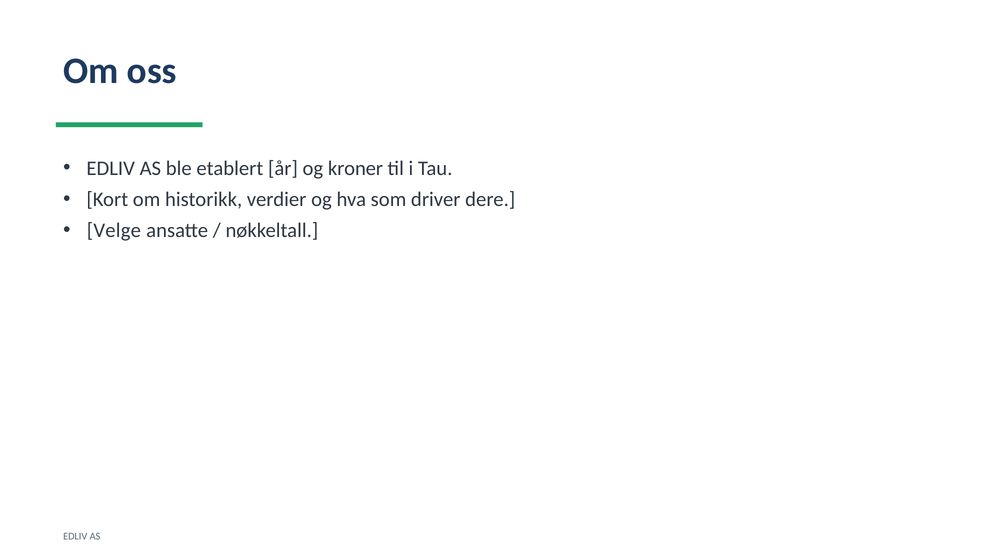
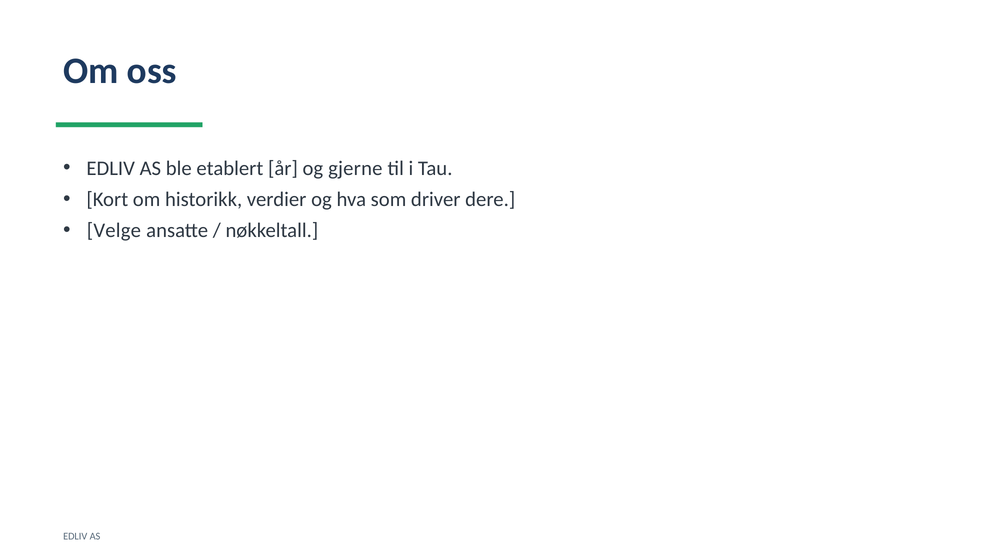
kroner: kroner -> gjerne (355, 168)
